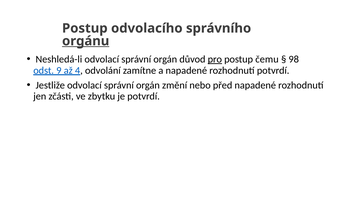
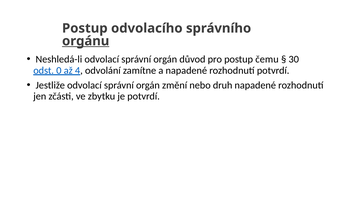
pro underline: present -> none (215, 59)
98: 98 -> 30 (294, 59)
9: 9 -> 0 (59, 71)
před: před -> druh (223, 85)
